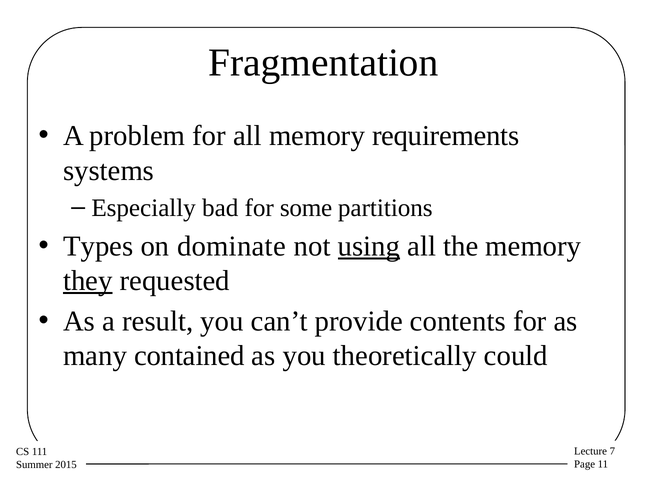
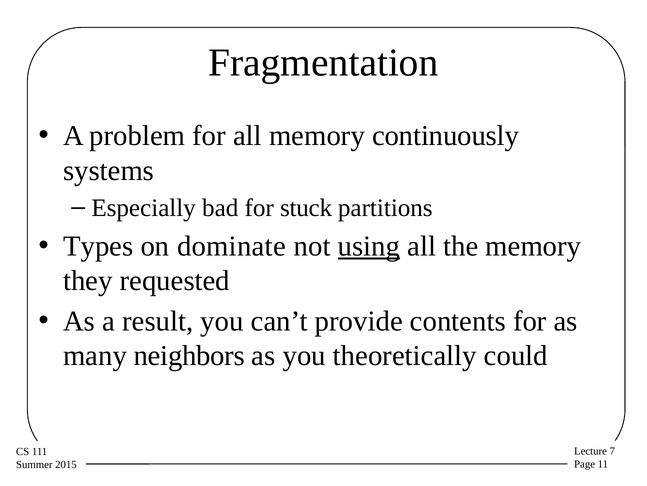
requirements: requirements -> continuously (446, 136)
some: some -> stuck (306, 207)
they underline: present -> none (88, 280)
contained: contained -> neighbors (189, 355)
